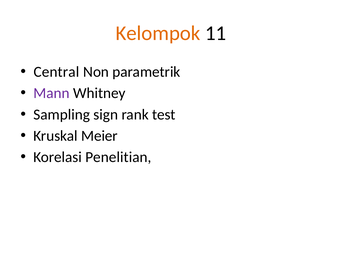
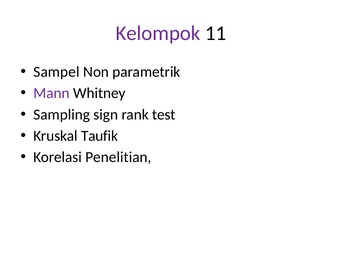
Kelompok colour: orange -> purple (158, 33)
Central: Central -> Sampel (56, 72)
Meier: Meier -> Taufik (99, 136)
